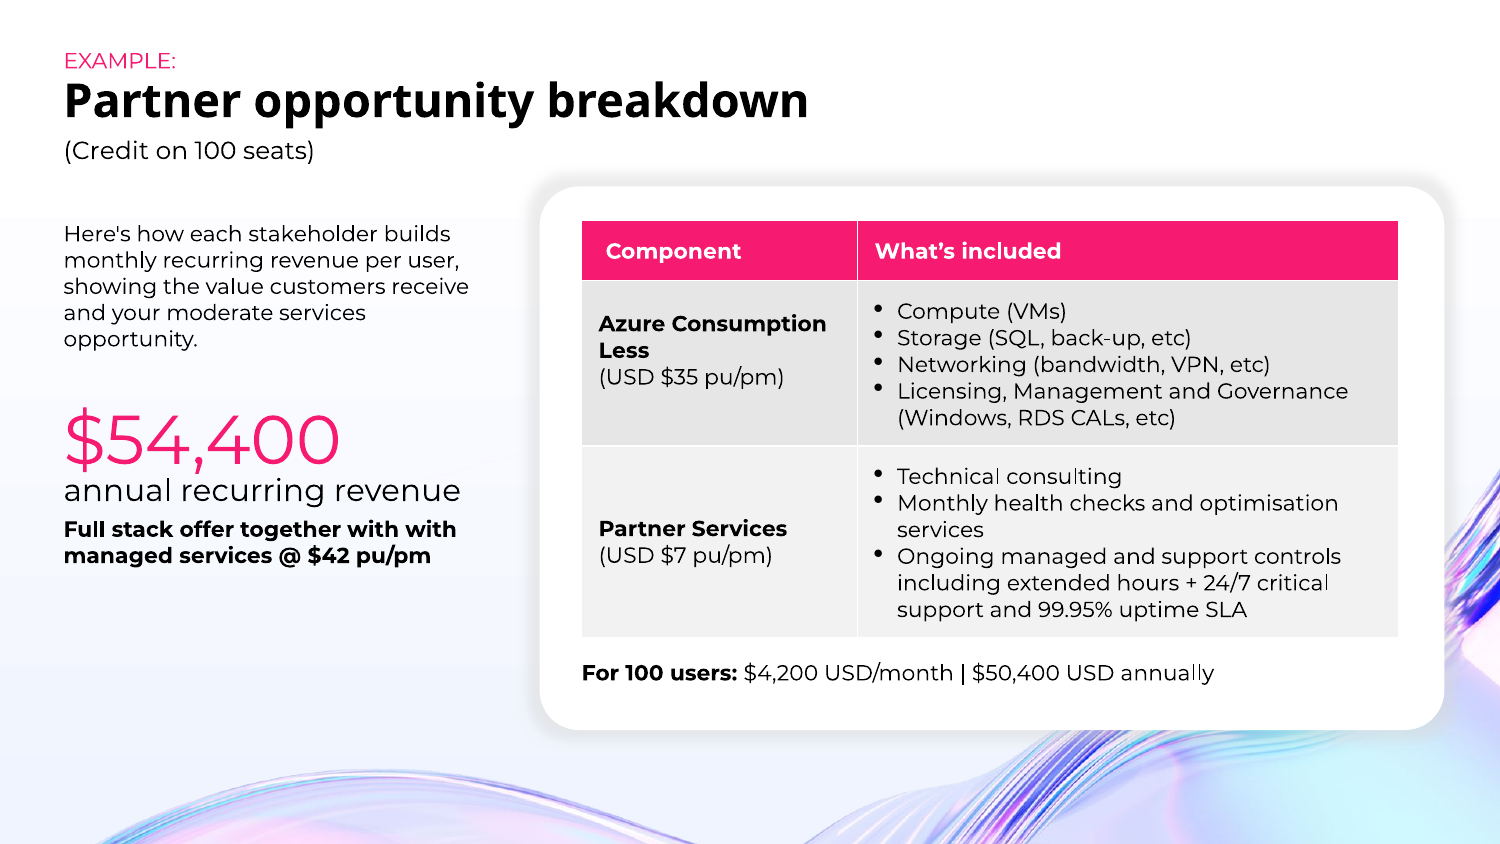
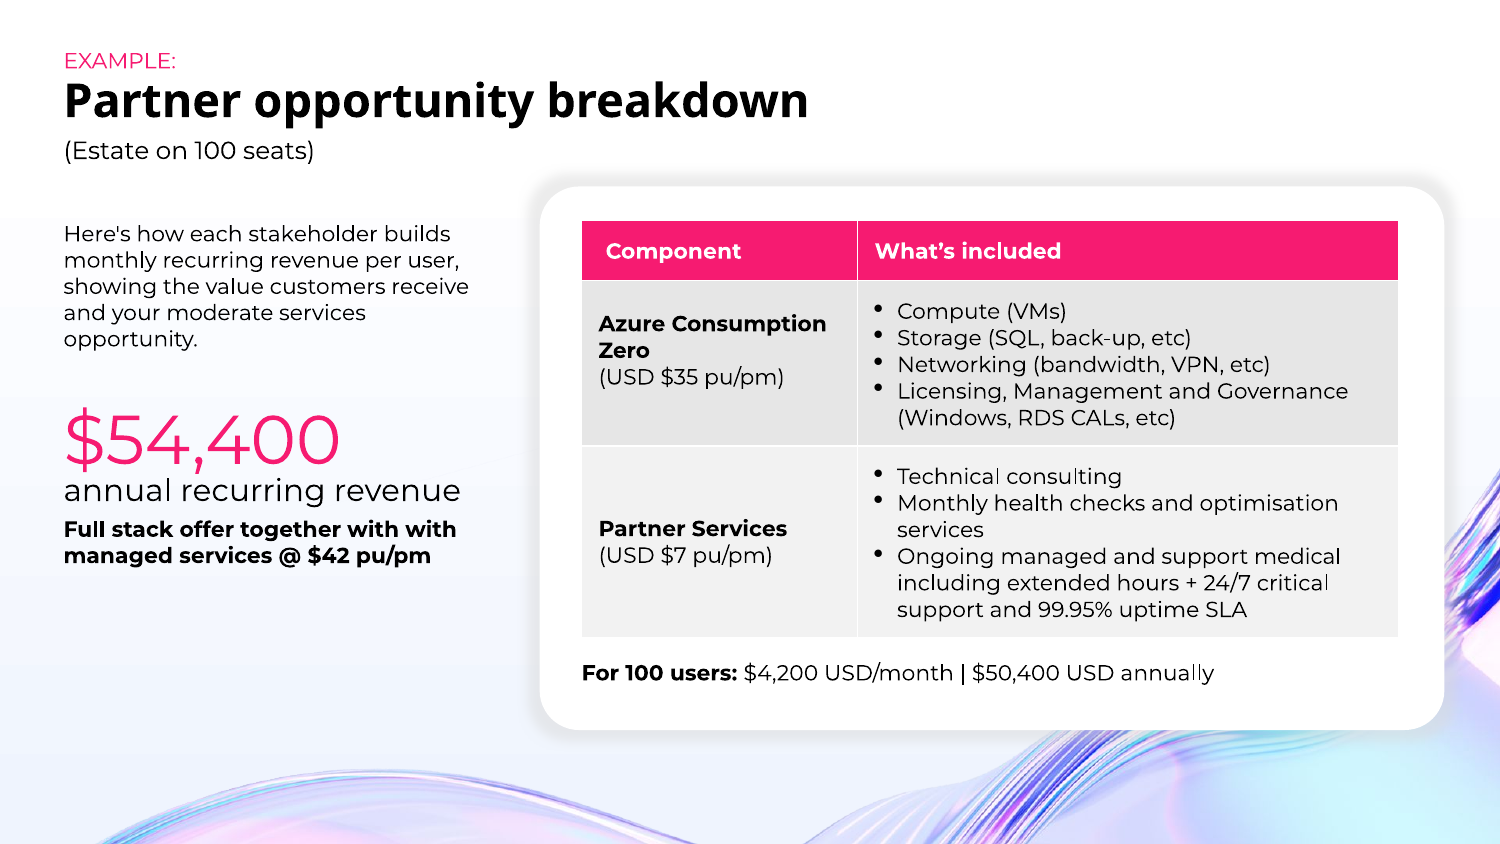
Credit: Credit -> Estate (106, 151)
Less: Less -> Zero (624, 351)
controls: controls -> medical (1298, 556)
